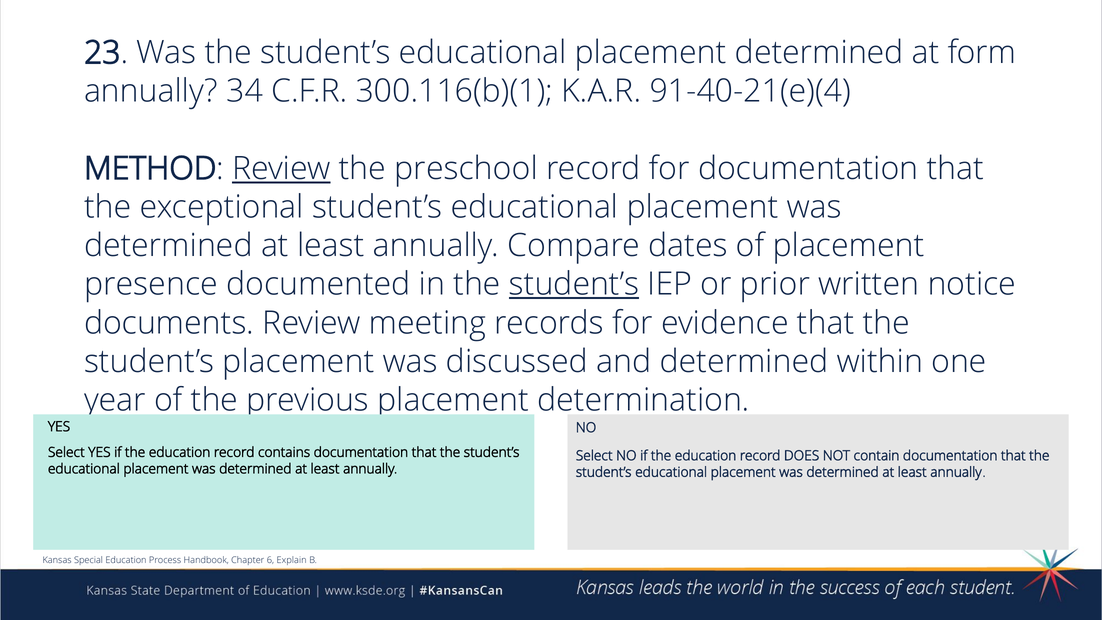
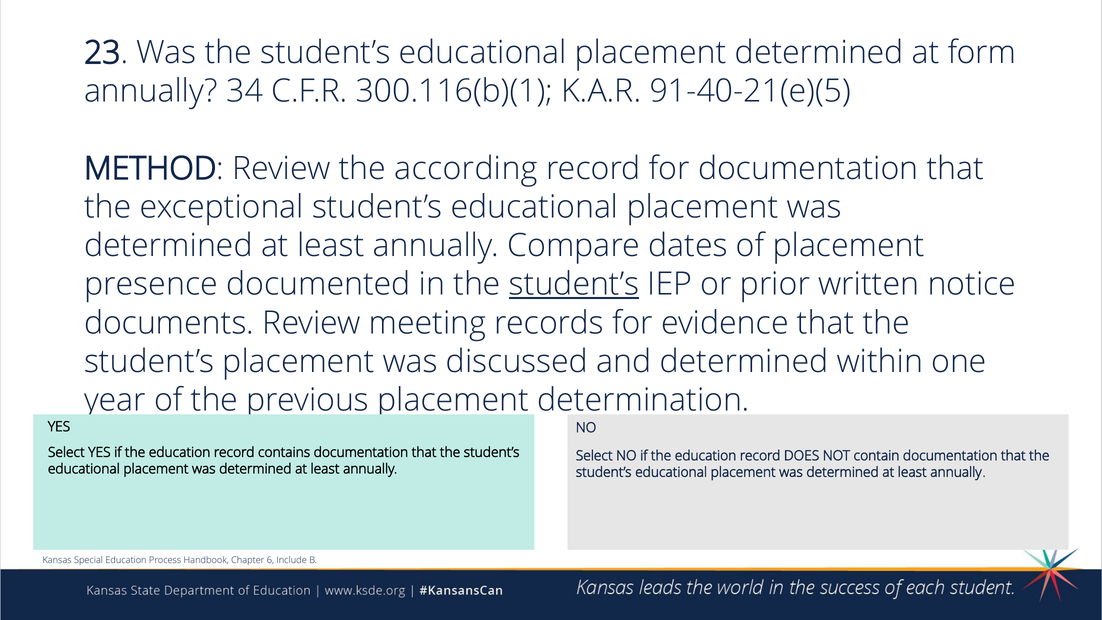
91-40-21(e)(4: 91-40-21(e)(4 -> 91-40-21(e)(5 (750, 91)
Review underline: present -> none (281, 169)
preschool: preschool -> according (466, 169)
Explain: Explain -> Include (292, 560)
